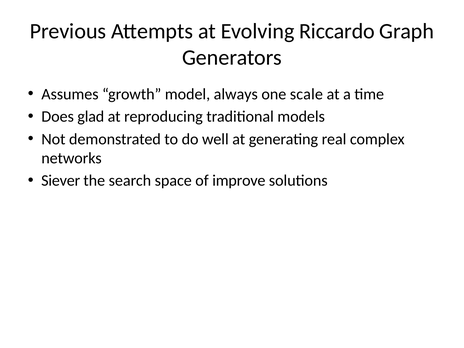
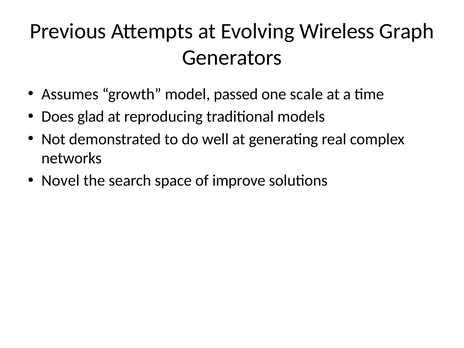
Riccardo: Riccardo -> Wireless (337, 31)
always: always -> passed (236, 94)
Siever: Siever -> Novel (61, 181)
